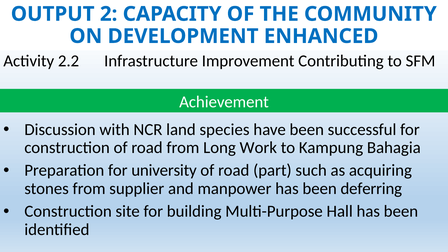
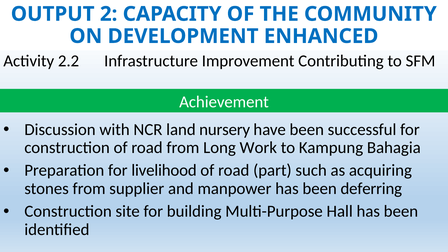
species: species -> nursery (225, 129)
university: university -> livelihood (164, 170)
